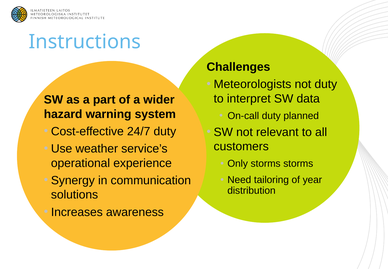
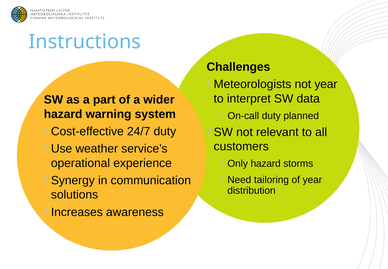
not duty: duty -> year (326, 84)
Only storms: storms -> hazard (266, 164)
